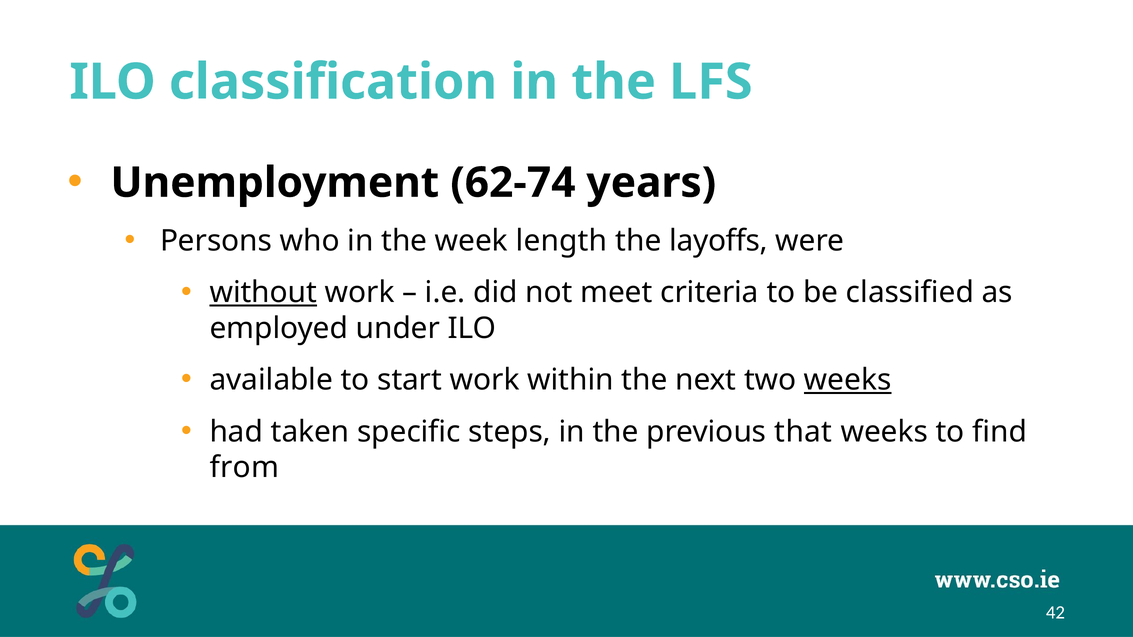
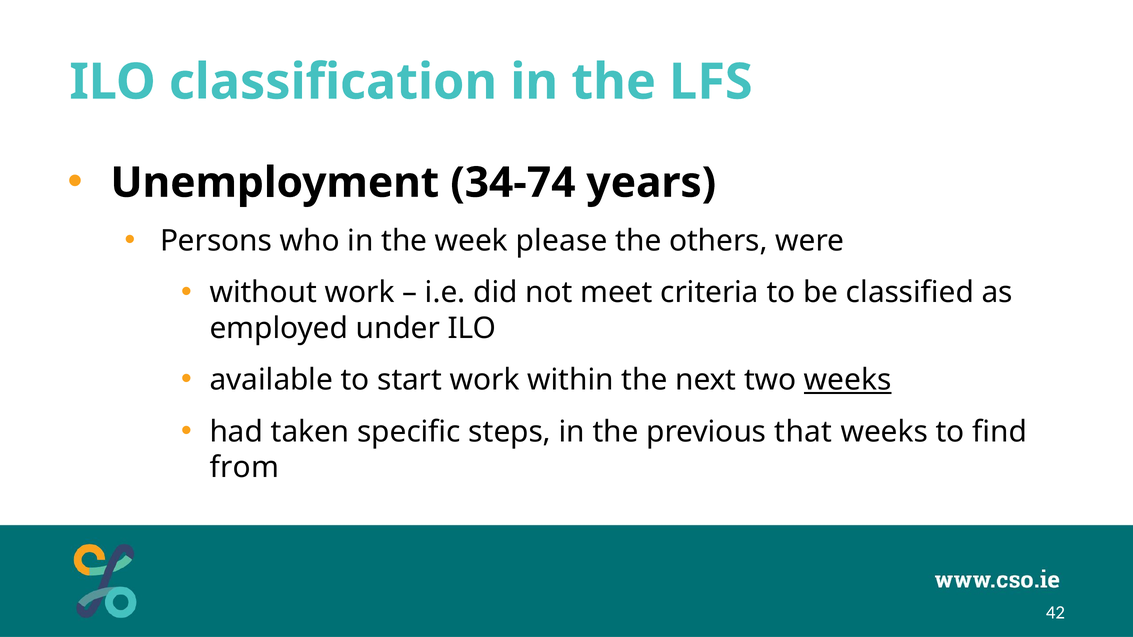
62-74: 62-74 -> 34-74 (513, 183)
length: length -> please (562, 241)
layoffs: layoffs -> others (718, 241)
without underline: present -> none (263, 293)
